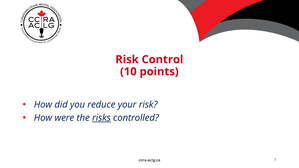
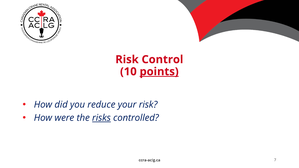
points underline: none -> present (159, 72)
